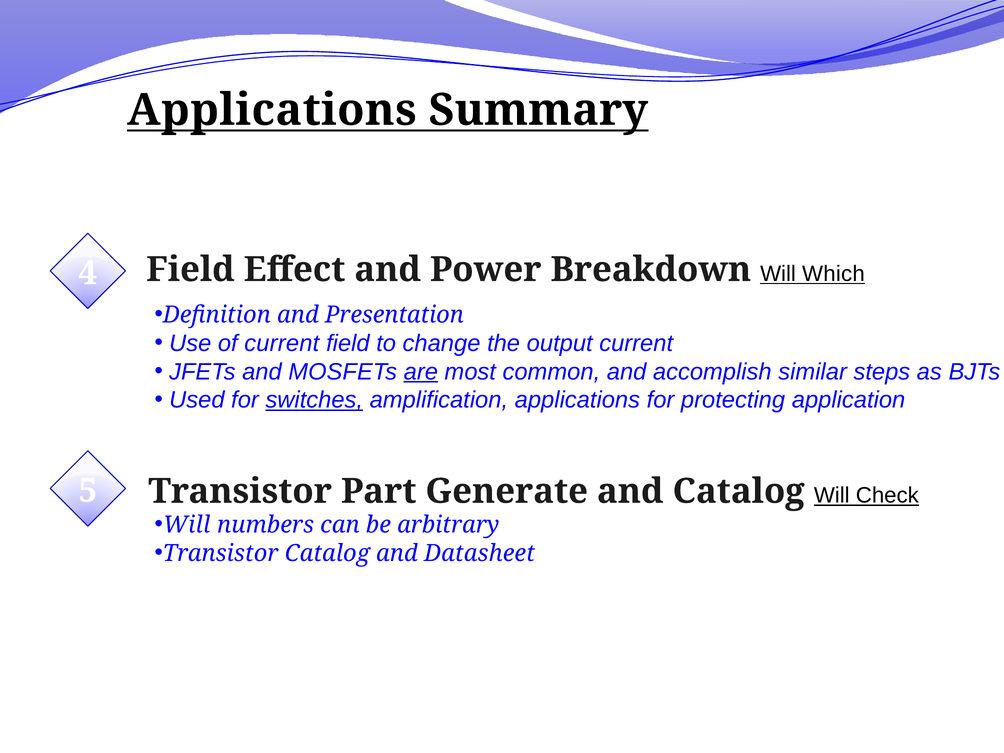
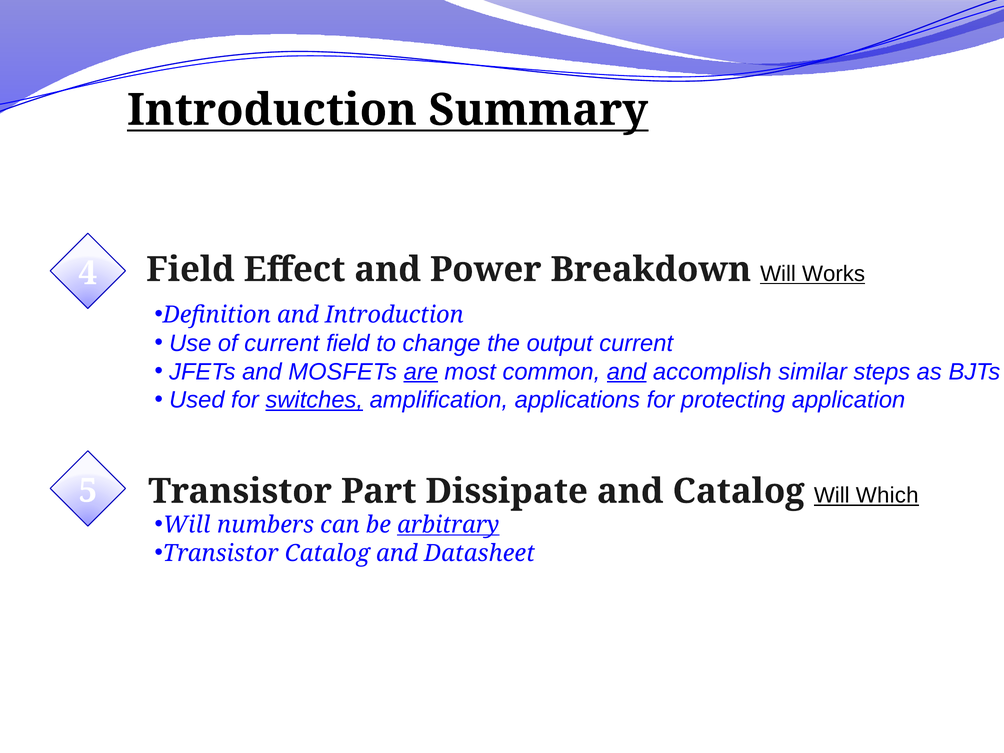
Applications: Applications -> Introduction (272, 110)
Which: Which -> Works (834, 274)
and Presentation: Presentation -> Introduction (394, 315)
and underline: none -> present (627, 372)
Generate: Generate -> Dissipate (507, 491)
Check: Check -> Which (887, 495)
arbitrary underline: none -> present (448, 525)
